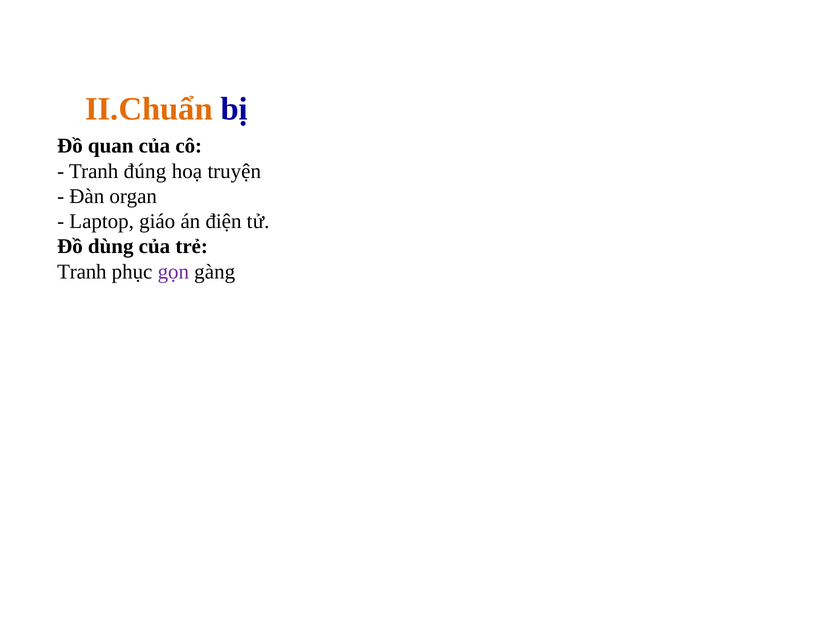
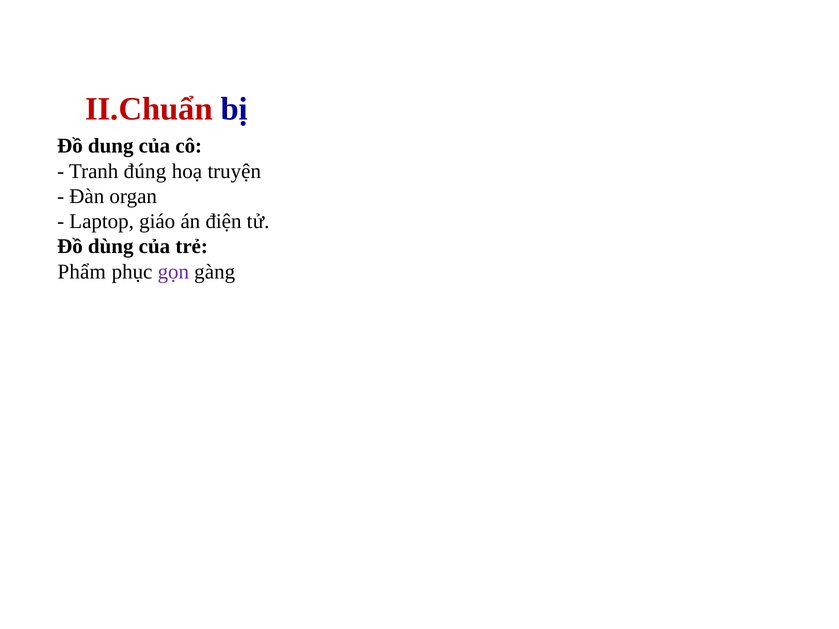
II.Chuẩn colour: orange -> red (149, 109)
quan: quan -> dung (111, 146)
Tranh: Tranh -> Phẩm (82, 272)
